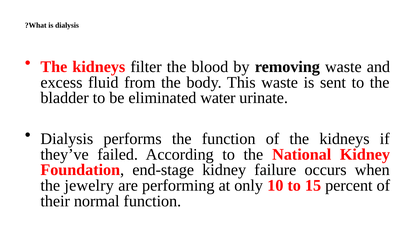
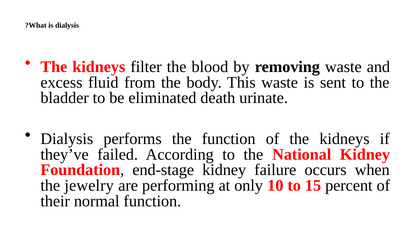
water: water -> death (218, 98)
